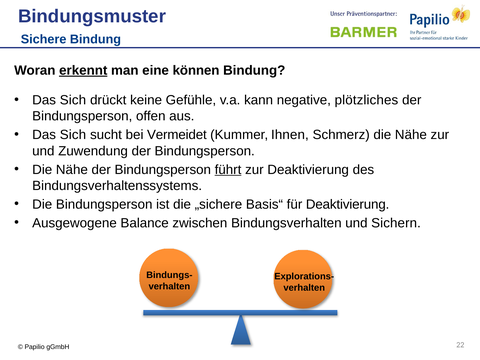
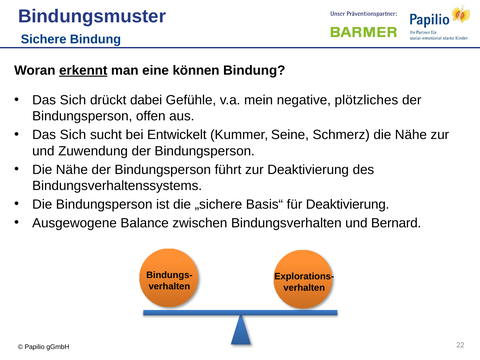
keine: keine -> dabei (146, 100)
kann: kann -> mein (259, 100)
Vermeidet: Vermeidet -> Entwickelt (177, 135)
Ihnen: Ihnen -> Seine (290, 135)
führt underline: present -> none (228, 170)
Sichern: Sichern -> Bernard (396, 223)
